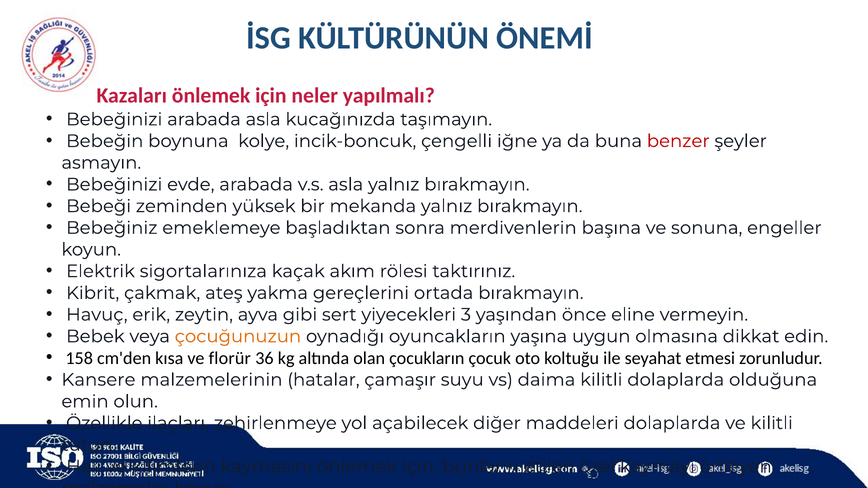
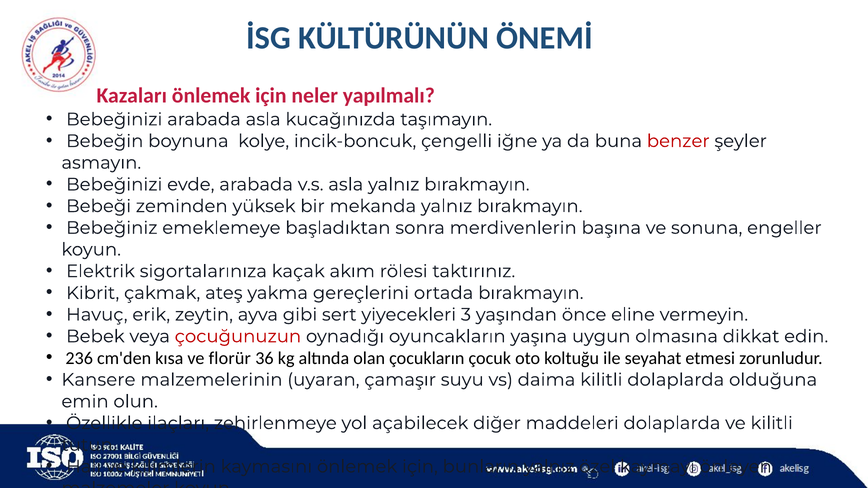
çocuğunuzun colour: orange -> red (238, 337)
158: 158 -> 236 (79, 358)
hatalar: hatalar -> uyaran (323, 380)
bunların etilen: etilen -> yalnız (549, 467)
